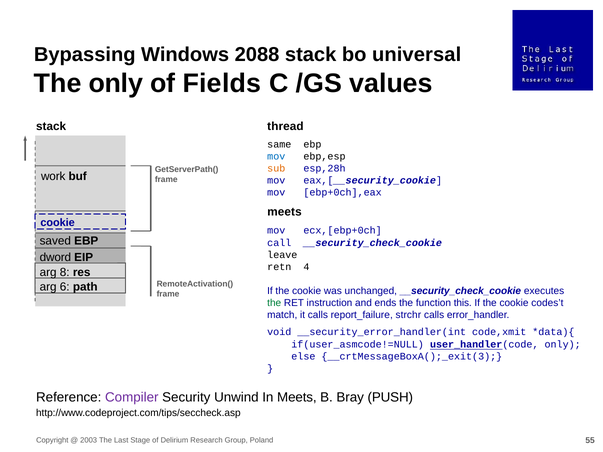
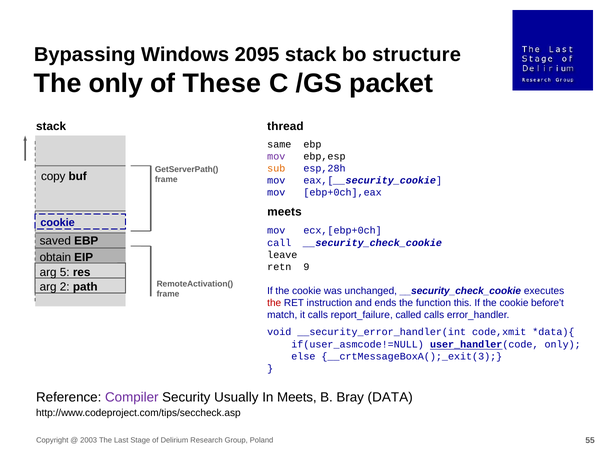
2088: 2088 -> 2095 (257, 55)
universal: universal -> structure (417, 55)
Fields: Fields -> These (222, 83)
values: values -> packet (391, 83)
mov colour: blue -> purple (276, 156)
work: work -> copy (53, 177)
dword: dword -> obtain (55, 258)
4: 4 -> 9 (306, 267)
8: 8 -> 5 (65, 273)
6: 6 -> 2 (65, 287)
the colour: green -> red (274, 303)
codes’t: codes’t -> before’t (547, 303)
strchr: strchr -> called (408, 315)
Unwind: Unwind -> Usually (236, 397)
PUSH: PUSH -> DATA (390, 397)
